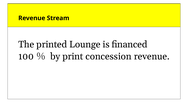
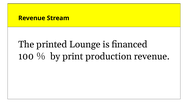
concession: concession -> production (109, 56)
